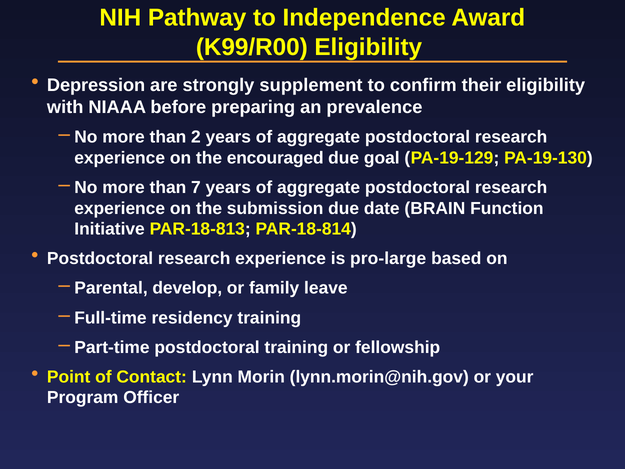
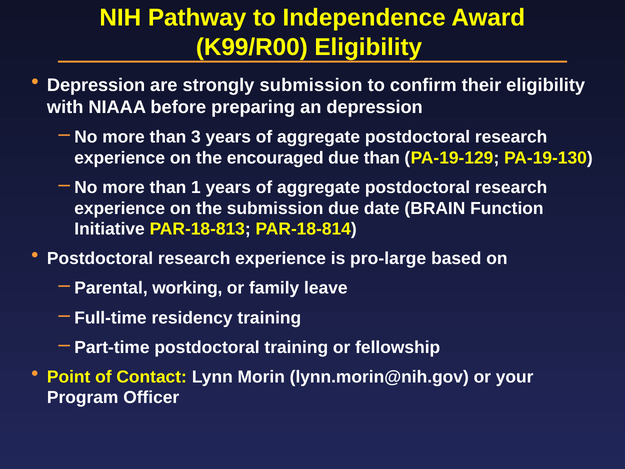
strongly supplement: supplement -> submission (311, 85)
an prevalence: prevalence -> depression (375, 107)
2: 2 -> 3 (196, 137)
due goal: goal -> than (382, 158)
7: 7 -> 1 (196, 187)
develop: develop -> working (187, 288)
